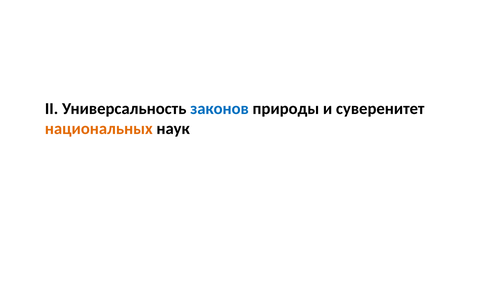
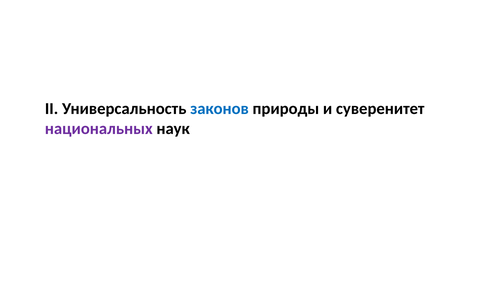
национальных colour: orange -> purple (99, 129)
